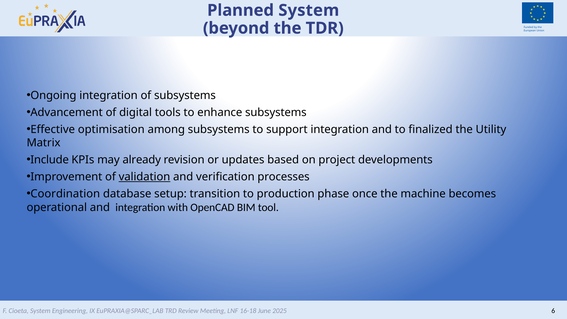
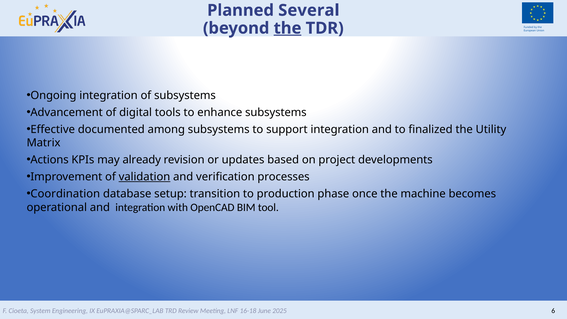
Planned System: System -> Several (309, 10)
the underline: none -> present (288, 28)
optimisation: optimisation -> documented (111, 129)
Include: Include -> Actions (50, 160)
